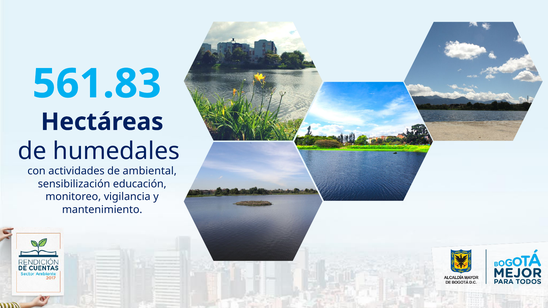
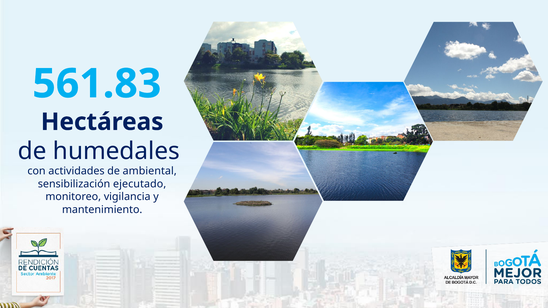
educación: educación -> ejecutado (140, 184)
